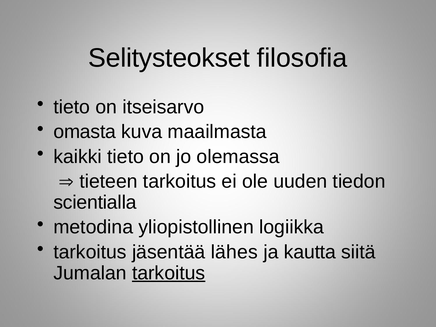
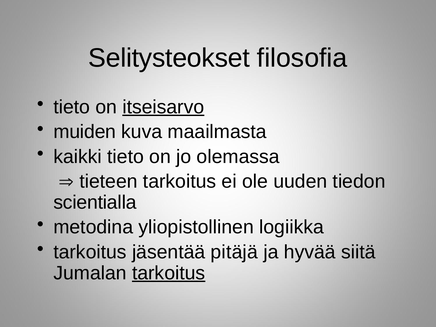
itseisarvo underline: none -> present (163, 107)
omasta: omasta -> muiden (85, 132)
lähes: lähes -> pitäjä (234, 252)
kautta: kautta -> hyvää (310, 252)
